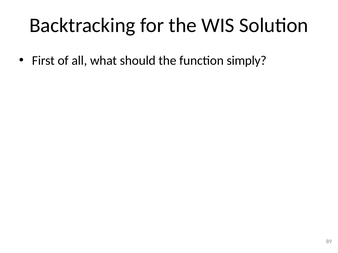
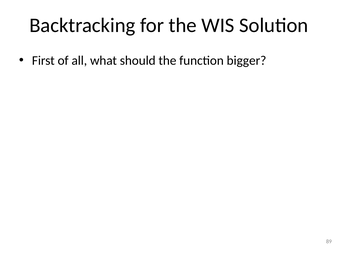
simply: simply -> bigger (247, 61)
